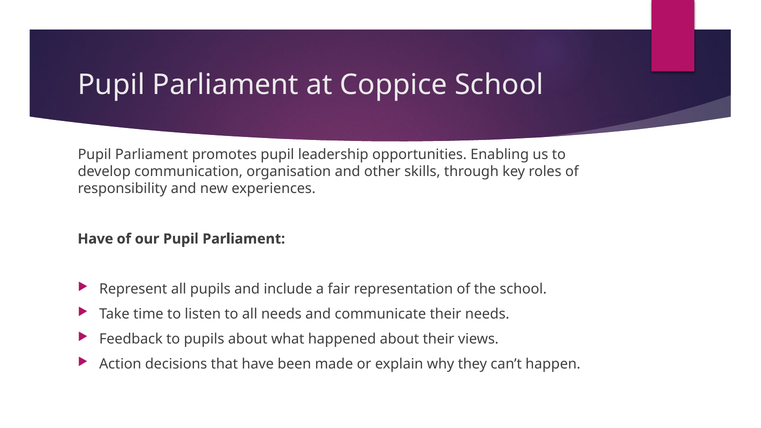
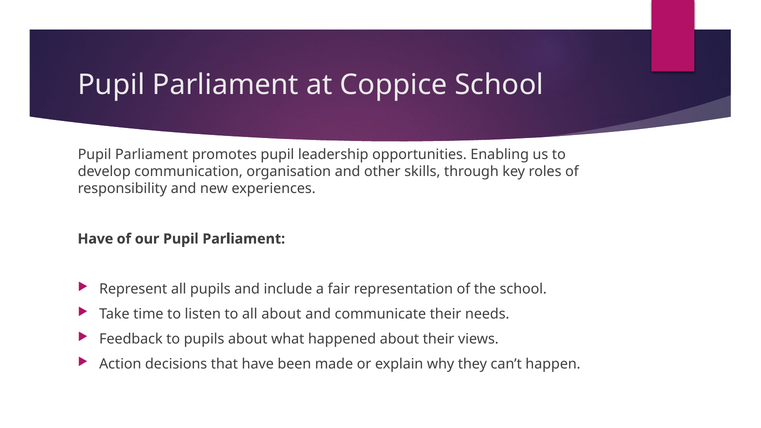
all needs: needs -> about (281, 314)
